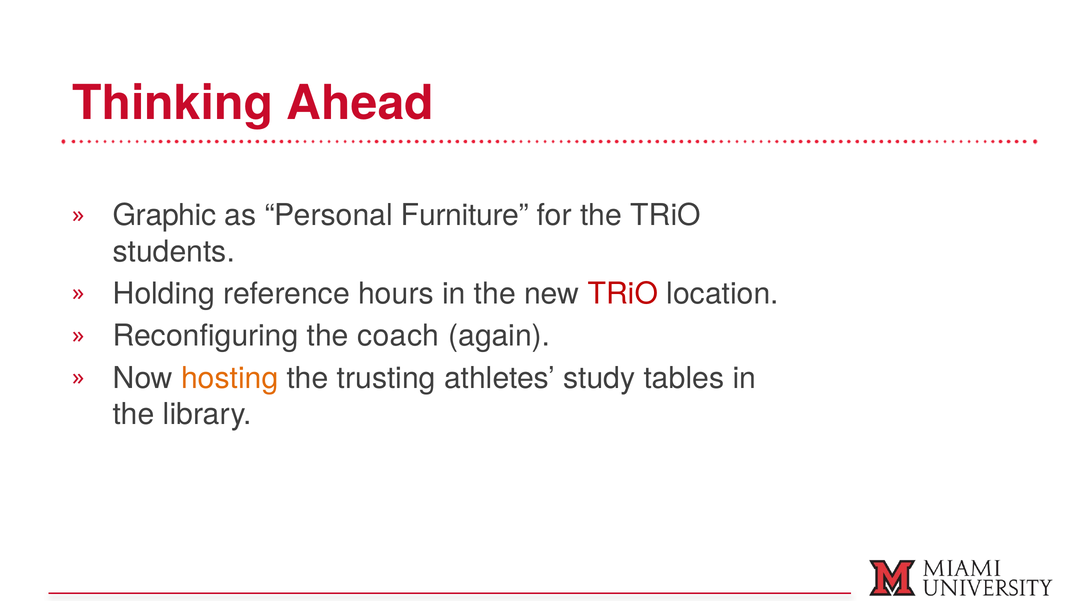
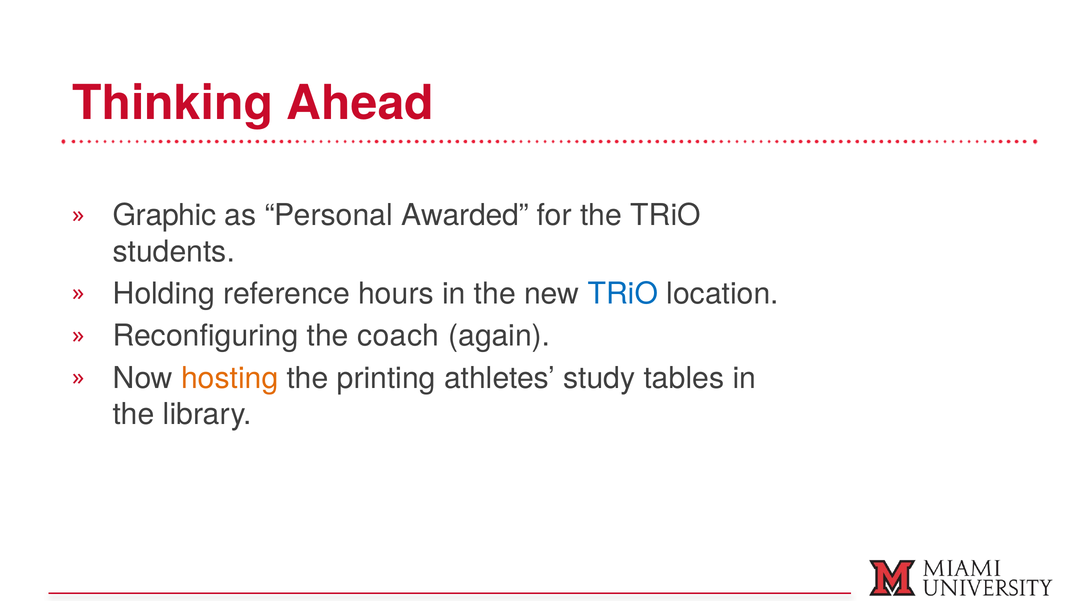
Furniture: Furniture -> Awarded (465, 216)
TRiO colour: red -> blue (623, 294)
trusting: trusting -> printing (386, 378)
